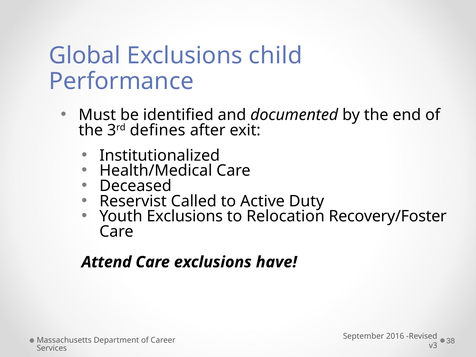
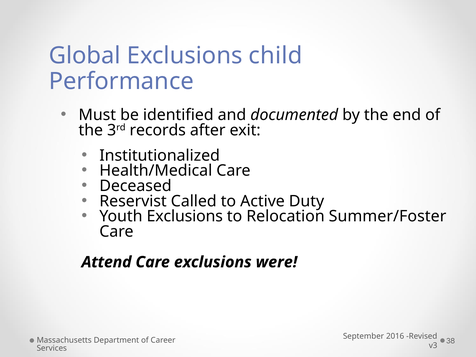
defines: defines -> records (158, 130)
Recovery/Foster: Recovery/Foster -> Summer/Foster (388, 216)
have: have -> were (277, 262)
